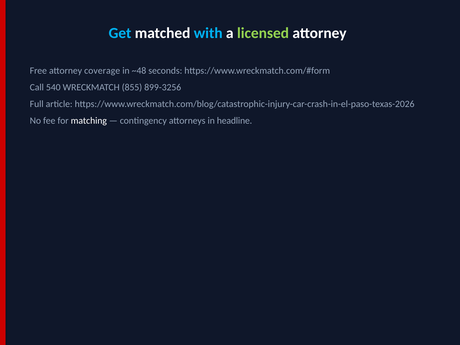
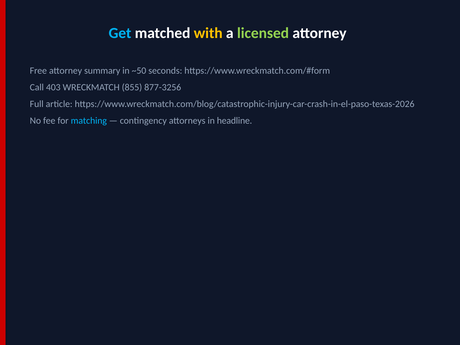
with colour: light blue -> yellow (208, 33)
coverage: coverage -> summary (102, 71)
~48: ~48 -> ~50 (139, 71)
540: 540 -> 403 (53, 87)
899-3256: 899-3256 -> 877-3256 (163, 87)
matching colour: white -> light blue (89, 121)
